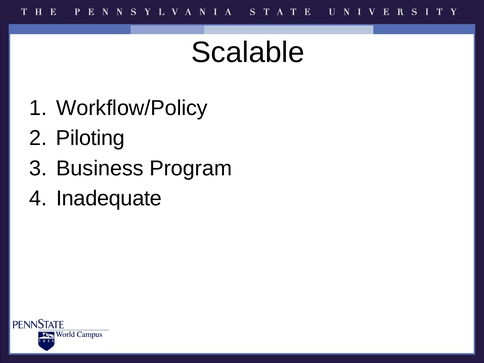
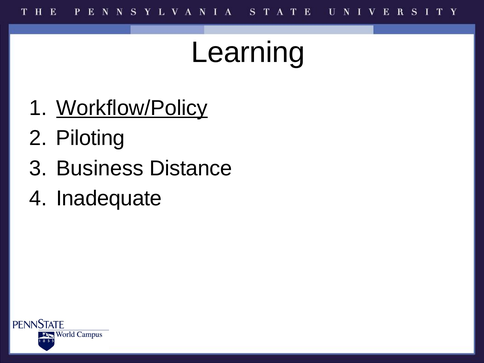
Scalable: Scalable -> Learning (248, 52)
Workflow/Policy underline: none -> present (132, 108)
Program: Program -> Distance (191, 168)
